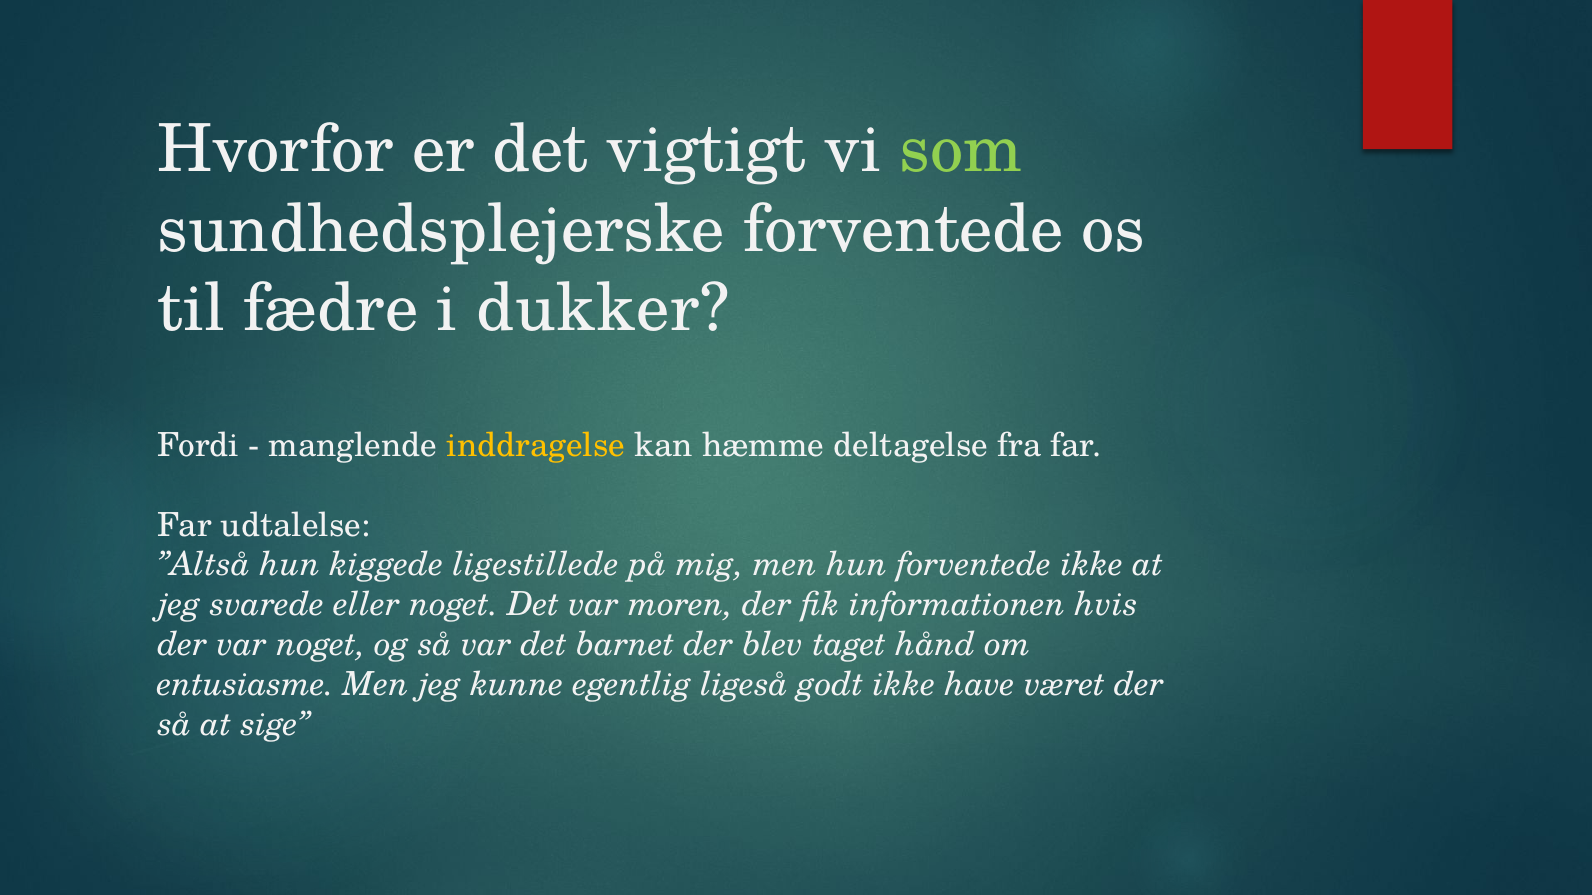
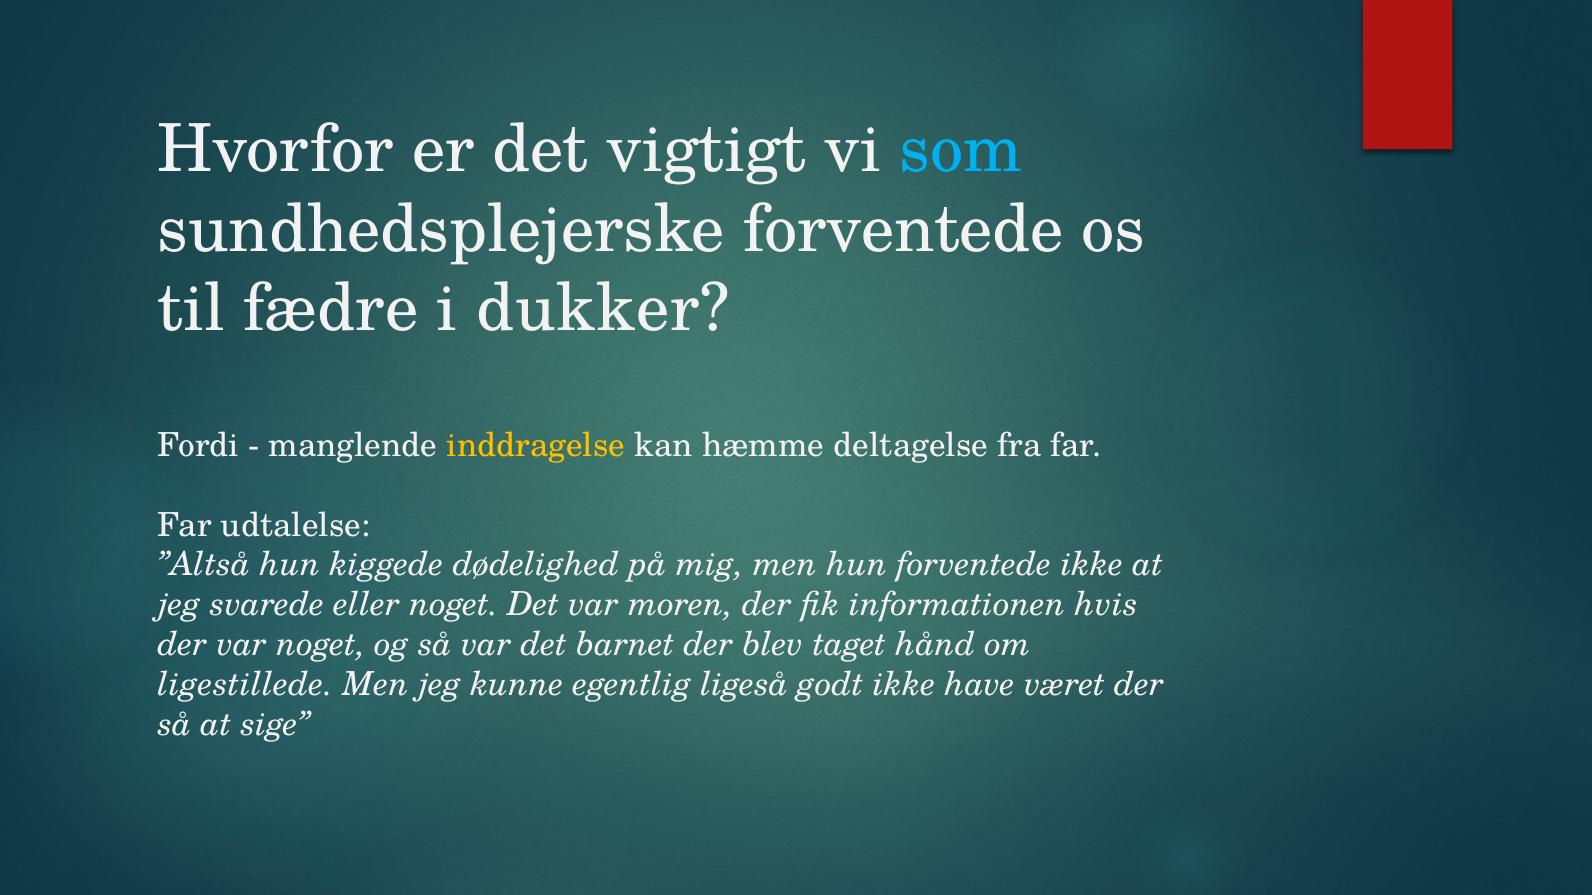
som colour: light green -> light blue (961, 150)
ligestillede: ligestillede -> dødelighed (536, 565)
entusiasme: entusiasme -> ligestillede (245, 685)
